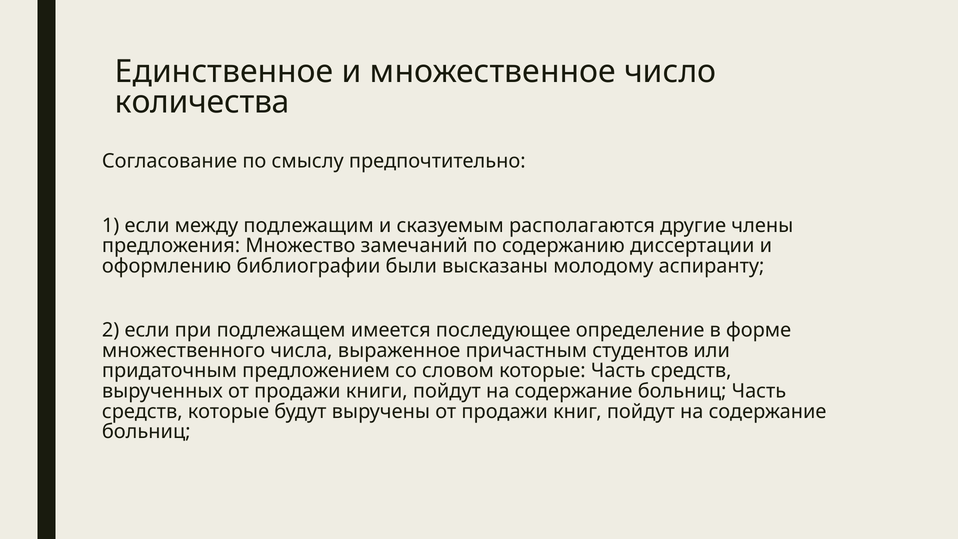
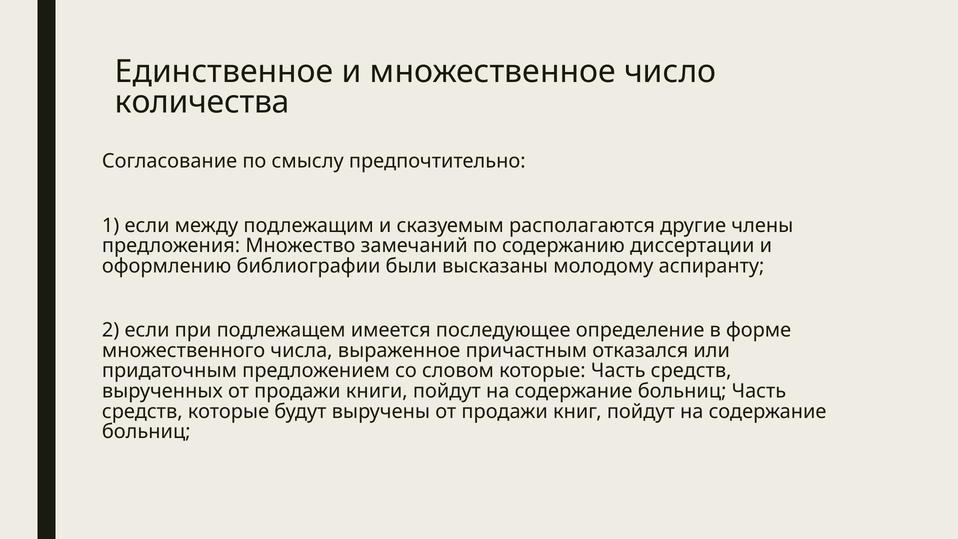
студентов: студентов -> отказался (640, 351)
